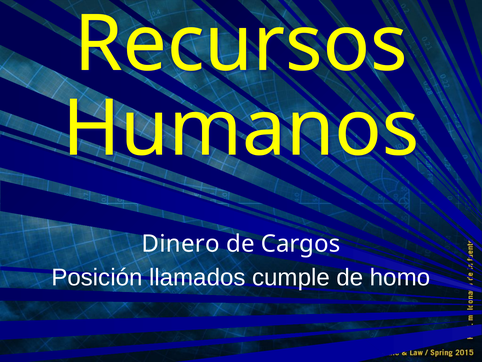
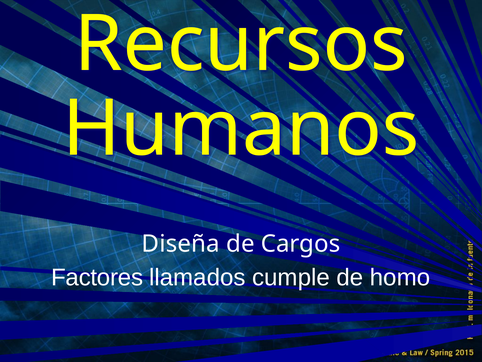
Dinero: Dinero -> Diseña (181, 243)
Posición: Posición -> Factores (97, 277)
